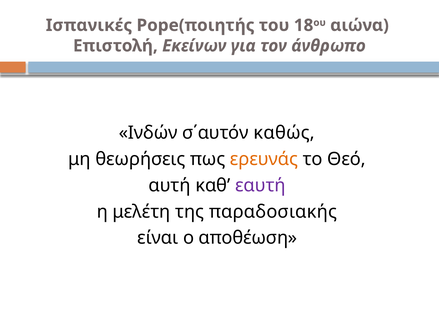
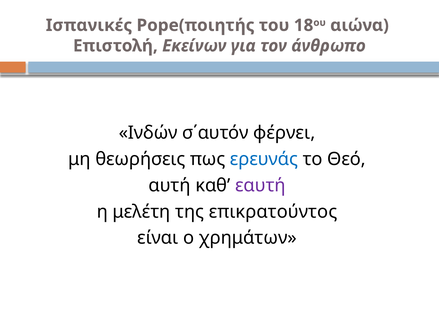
καθώς: καθώς -> φέρνει (284, 133)
ερευνάς colour: orange -> blue (264, 159)
παραδοσιακής: παραδοσιακής -> επικρατούντος (273, 211)
αποθέωση: αποθέωση -> χρημάτων (248, 237)
